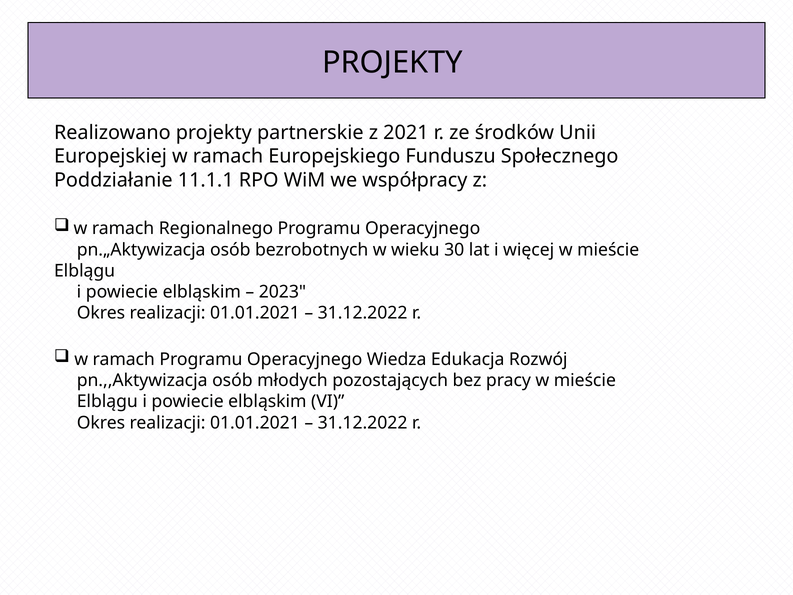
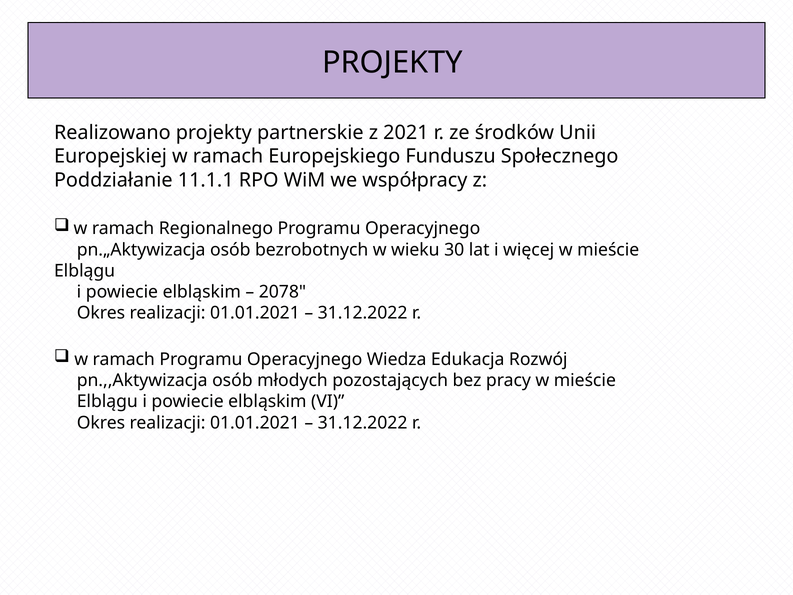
2023: 2023 -> 2078 (282, 292)
